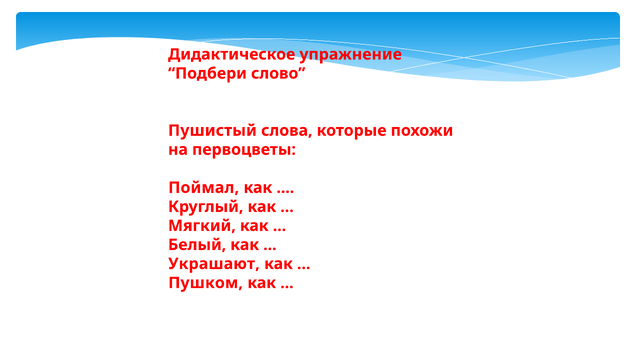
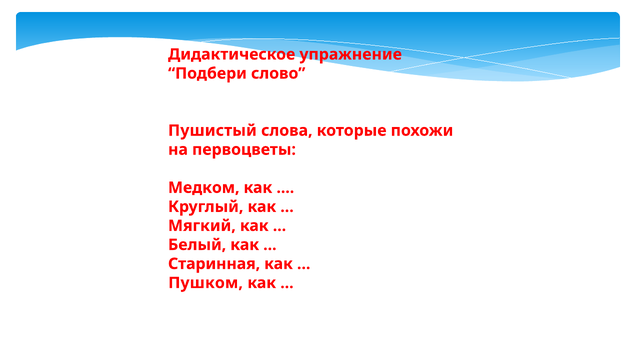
Поймал: Поймал -> Медком (204, 188)
Украшают: Украшают -> Старинная (214, 264)
